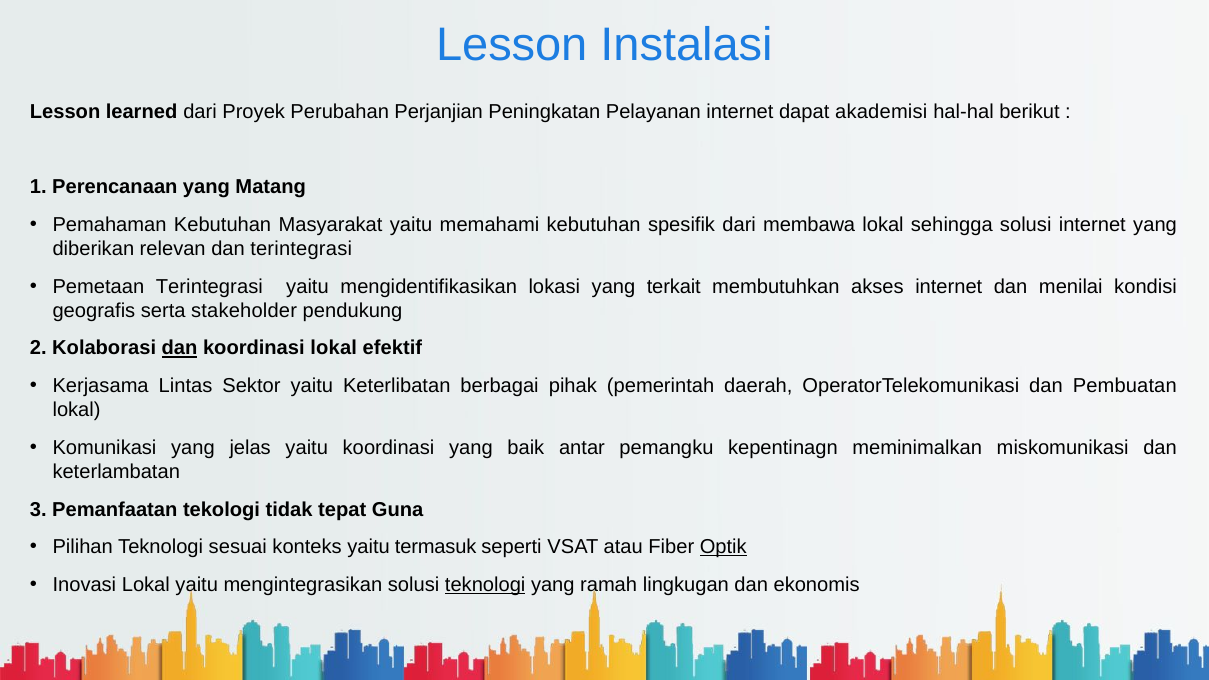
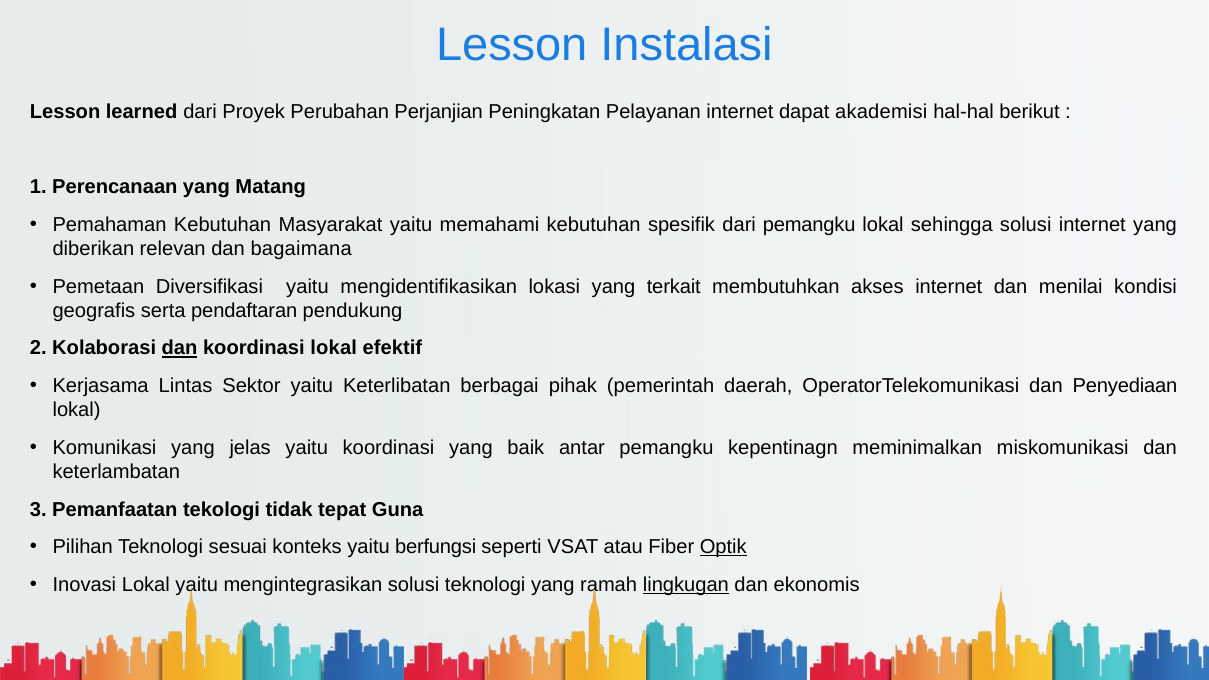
dari membawa: membawa -> pemangku (809, 225)
dan terintegrasi: terintegrasi -> bagaimana (301, 249)
Pemetaan Terintegrasi: Terintegrasi -> Diversifikasi (209, 287)
stakeholder: stakeholder -> pendaftaran (244, 311)
Pembuatan: Pembuatan -> Penyediaan (1125, 386)
termasuk: termasuk -> berfungsi (436, 547)
teknologi underline: present -> none (485, 585)
lingkugan underline: none -> present (686, 585)
